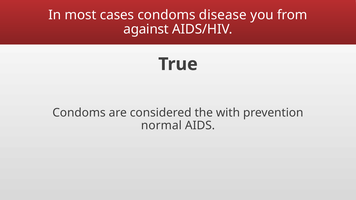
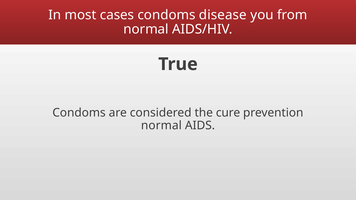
against: against -> normal (146, 29)
with: with -> cure (228, 113)
